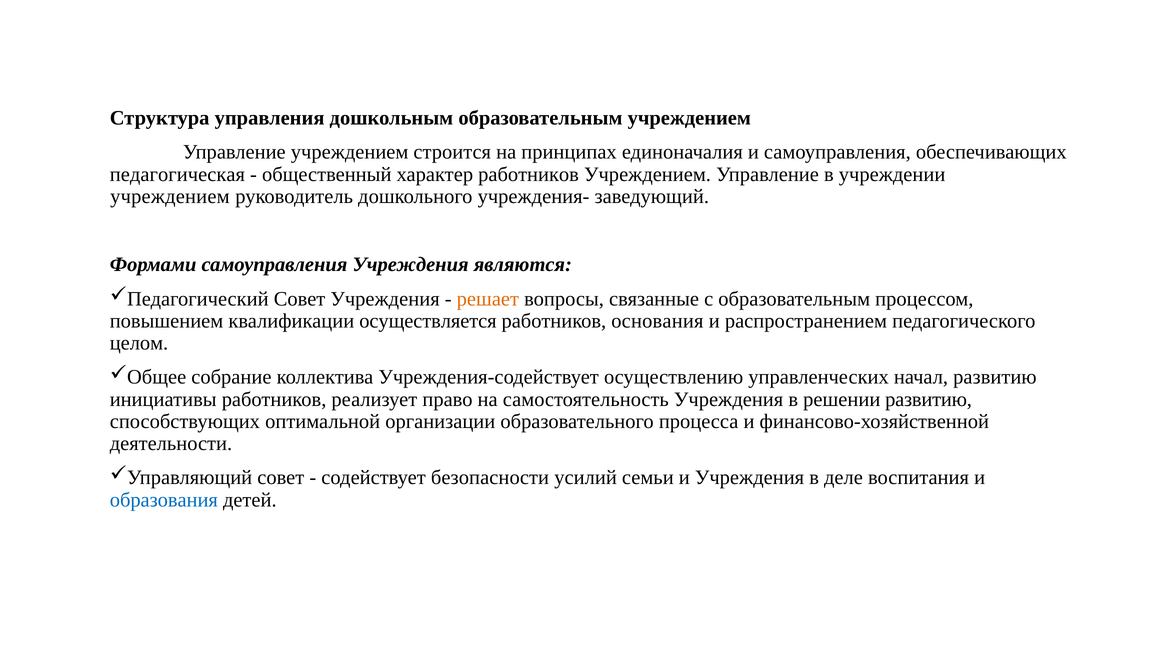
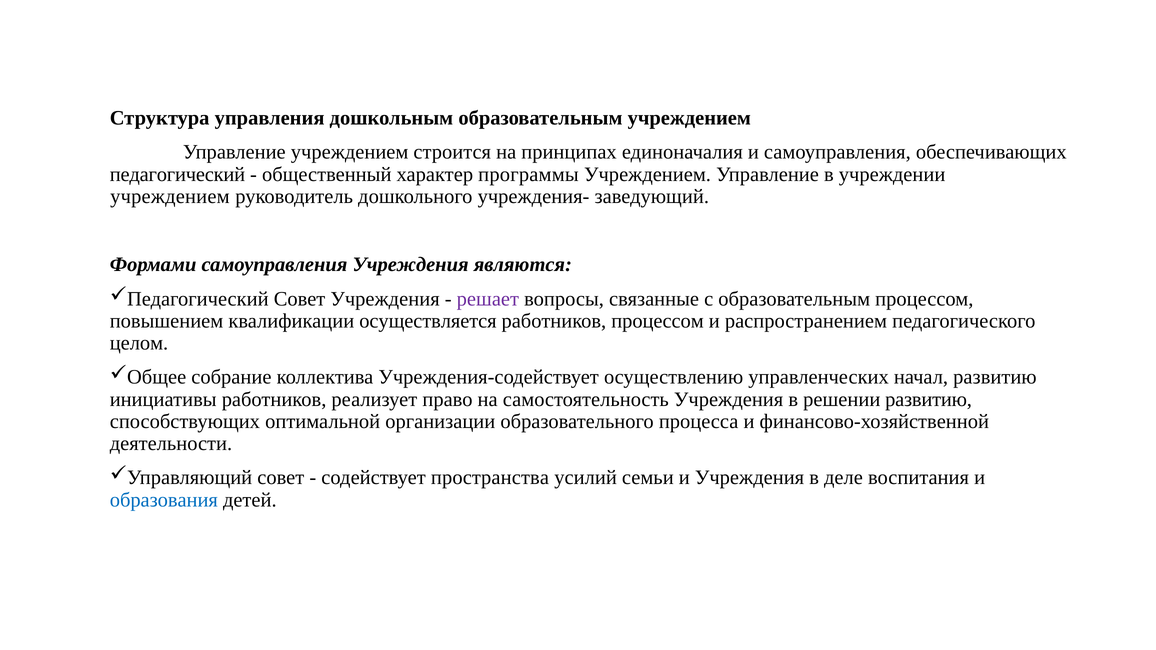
педагогическая: педагогическая -> педагогический (177, 174)
характер работников: работников -> программы (528, 174)
решает colour: orange -> purple (488, 299)
работников основания: основания -> процессом (658, 321)
безопасности: безопасности -> пространства (490, 478)
